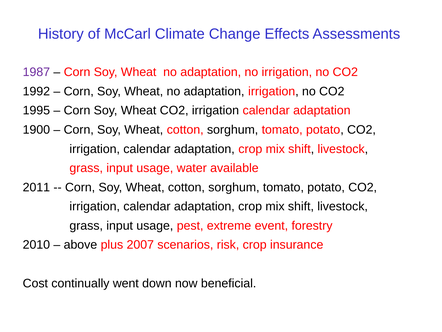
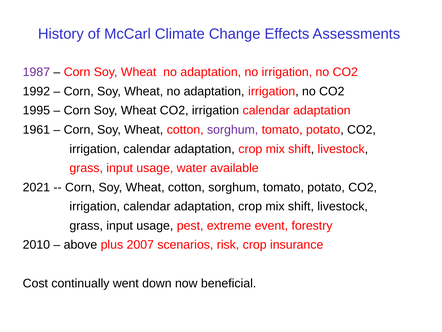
1900: 1900 -> 1961 (36, 130)
sorghum colour: black -> purple (233, 130)
2011: 2011 -> 2021 (36, 187)
